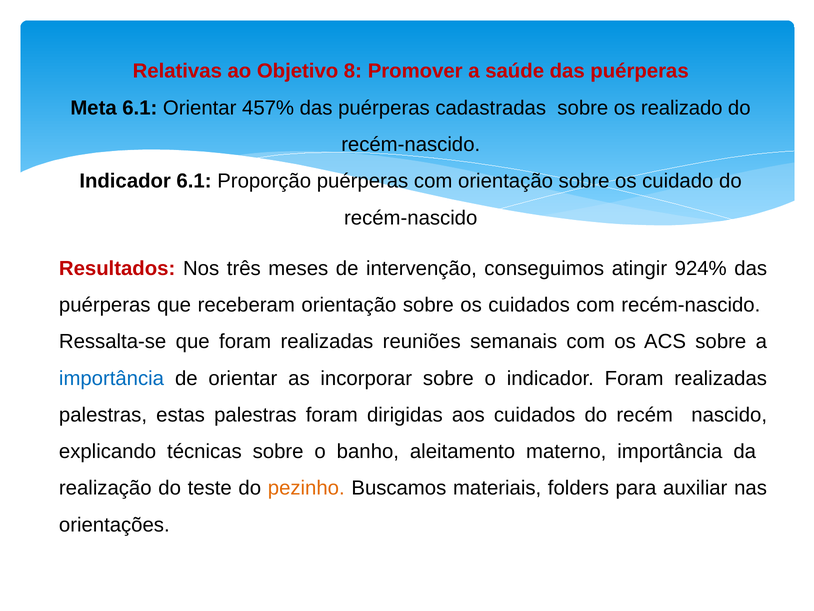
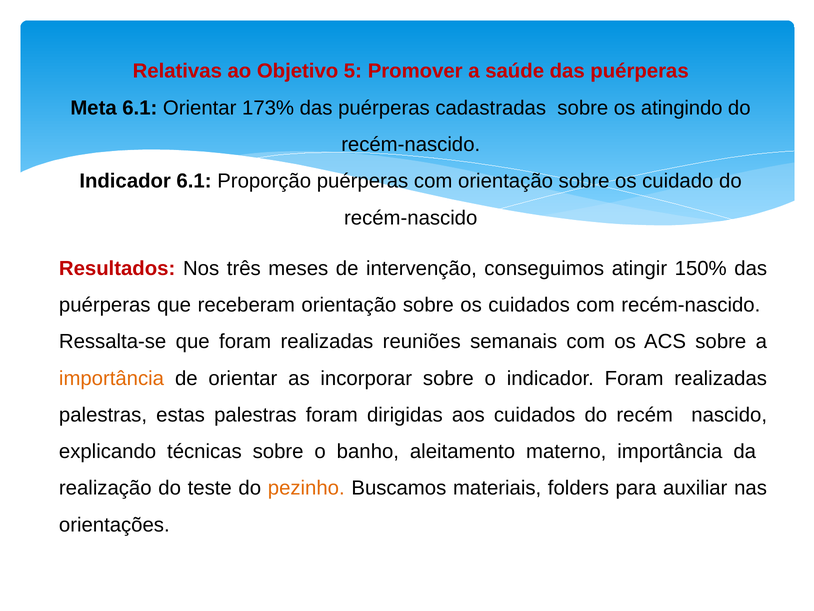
8: 8 -> 5 (353, 71)
457%: 457% -> 173% (268, 108)
realizado: realizado -> atingindo (682, 108)
924%: 924% -> 150% (701, 268)
importância colour: blue -> orange (111, 378)
